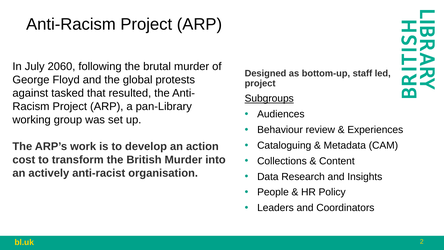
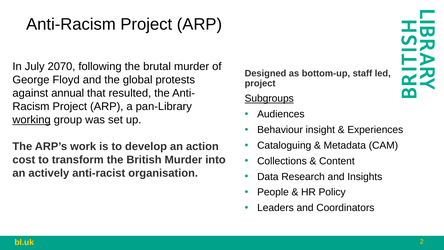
2060: 2060 -> 2070 (61, 67)
tasked: tasked -> annual (68, 93)
working underline: none -> present (32, 120)
review: review -> insight (320, 130)
